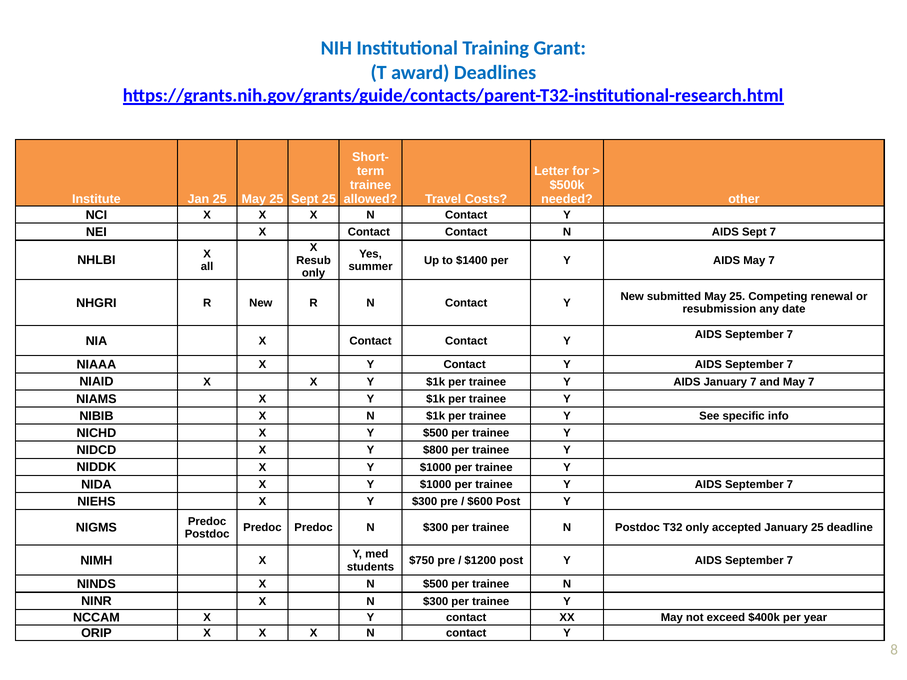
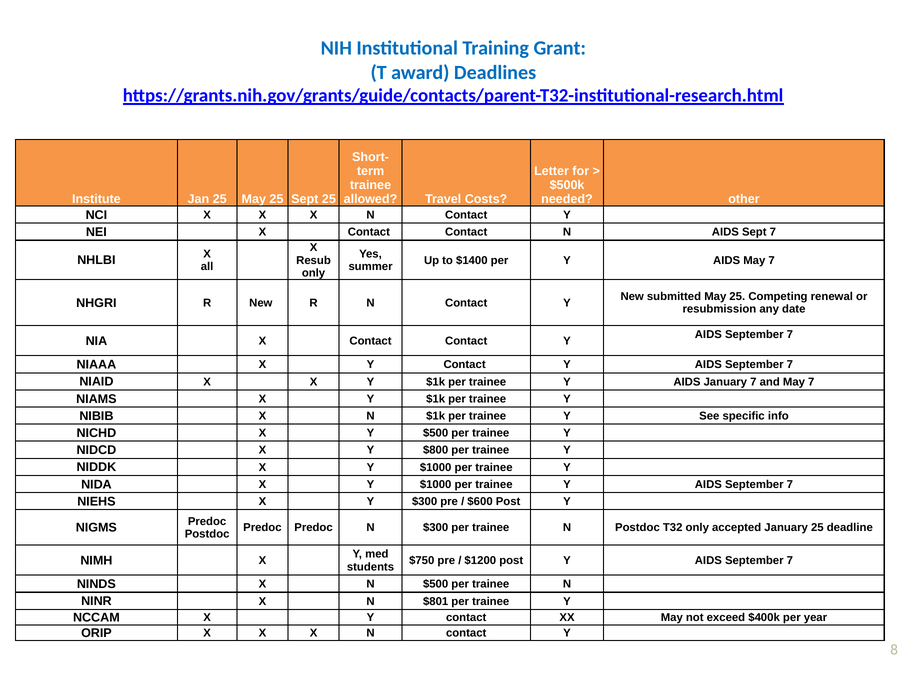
X N $300: $300 -> $801 (436, 601)
